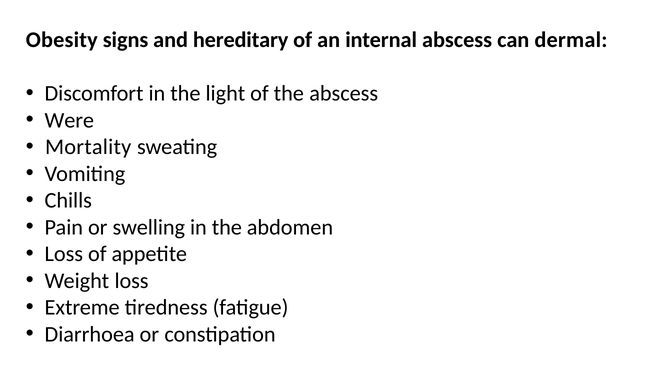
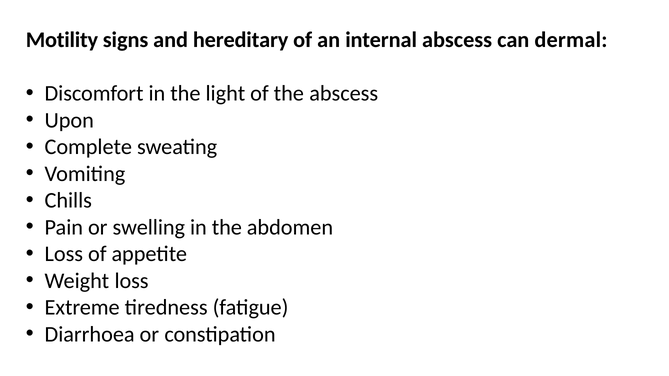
Obesity: Obesity -> Motility (62, 40)
Were: Were -> Upon (69, 120)
Mortality: Mortality -> Complete (88, 147)
